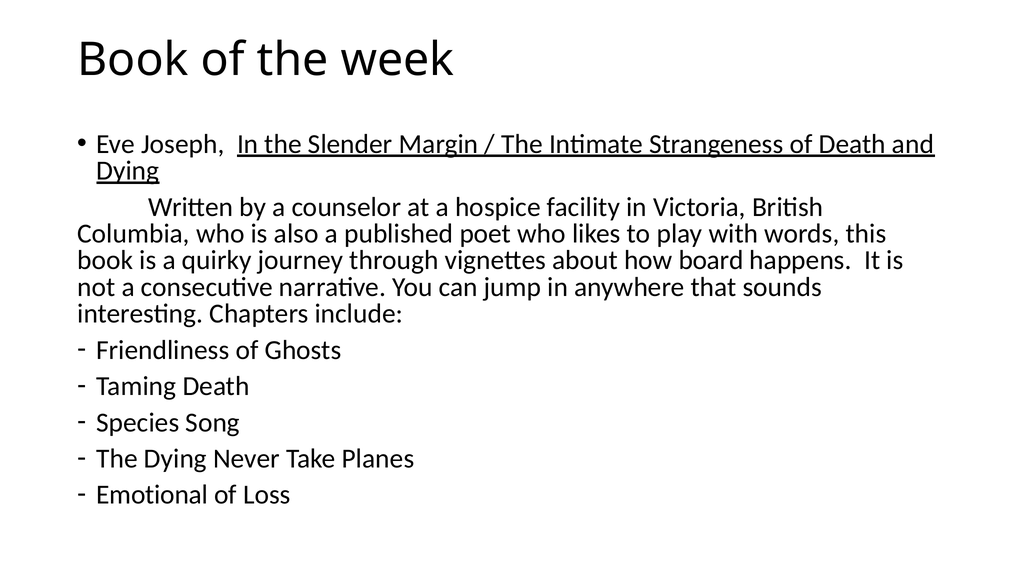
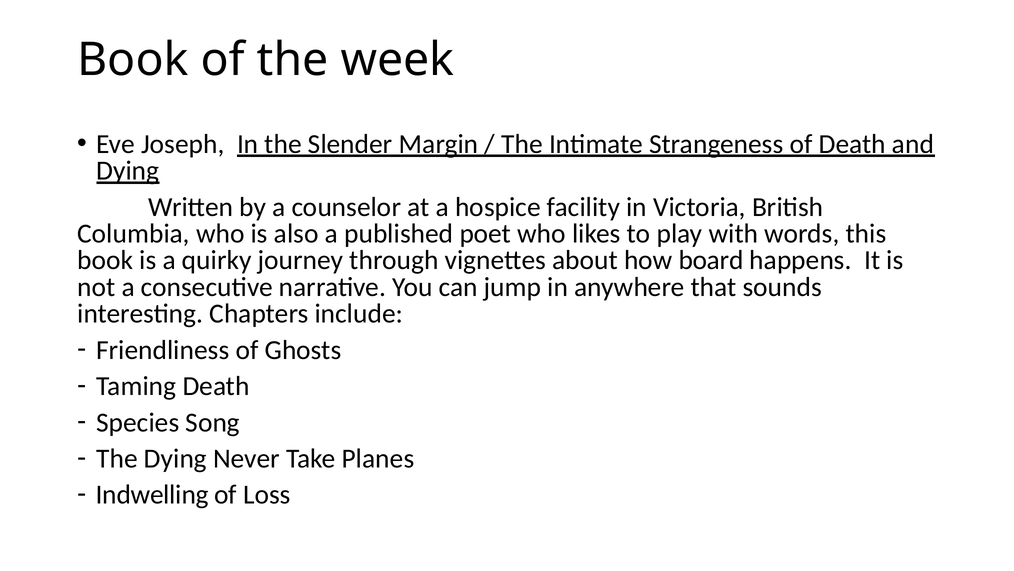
Emotional: Emotional -> Indwelling (152, 494)
